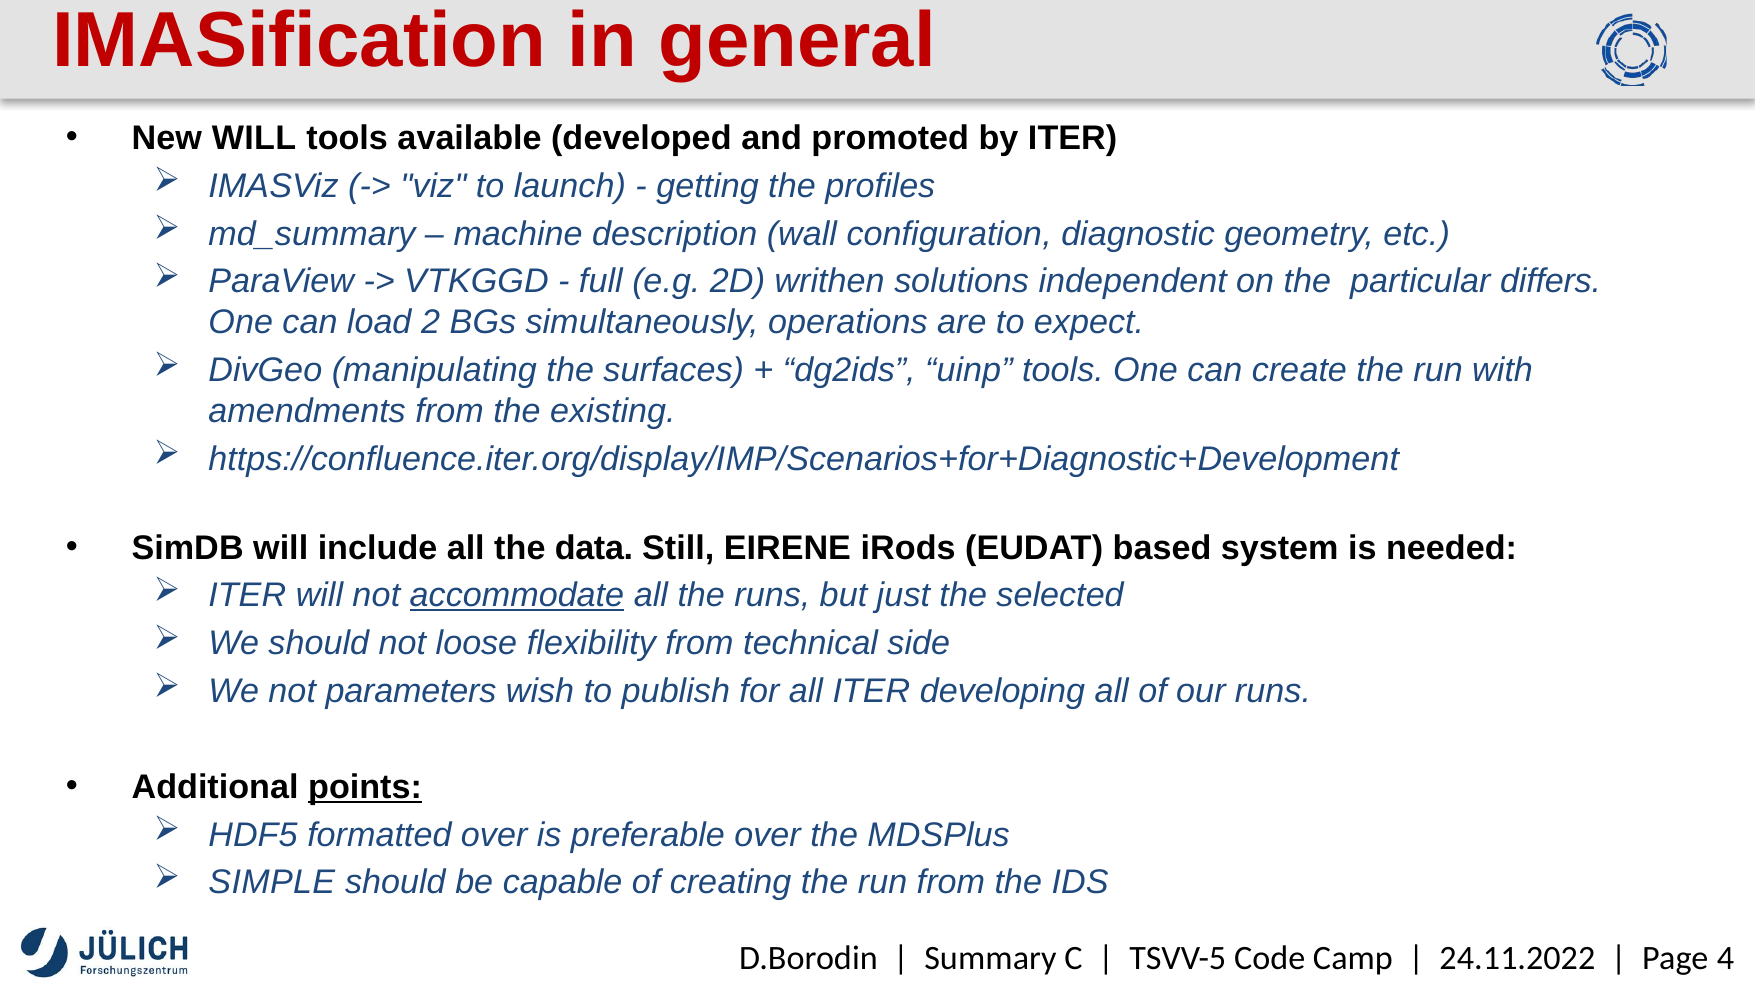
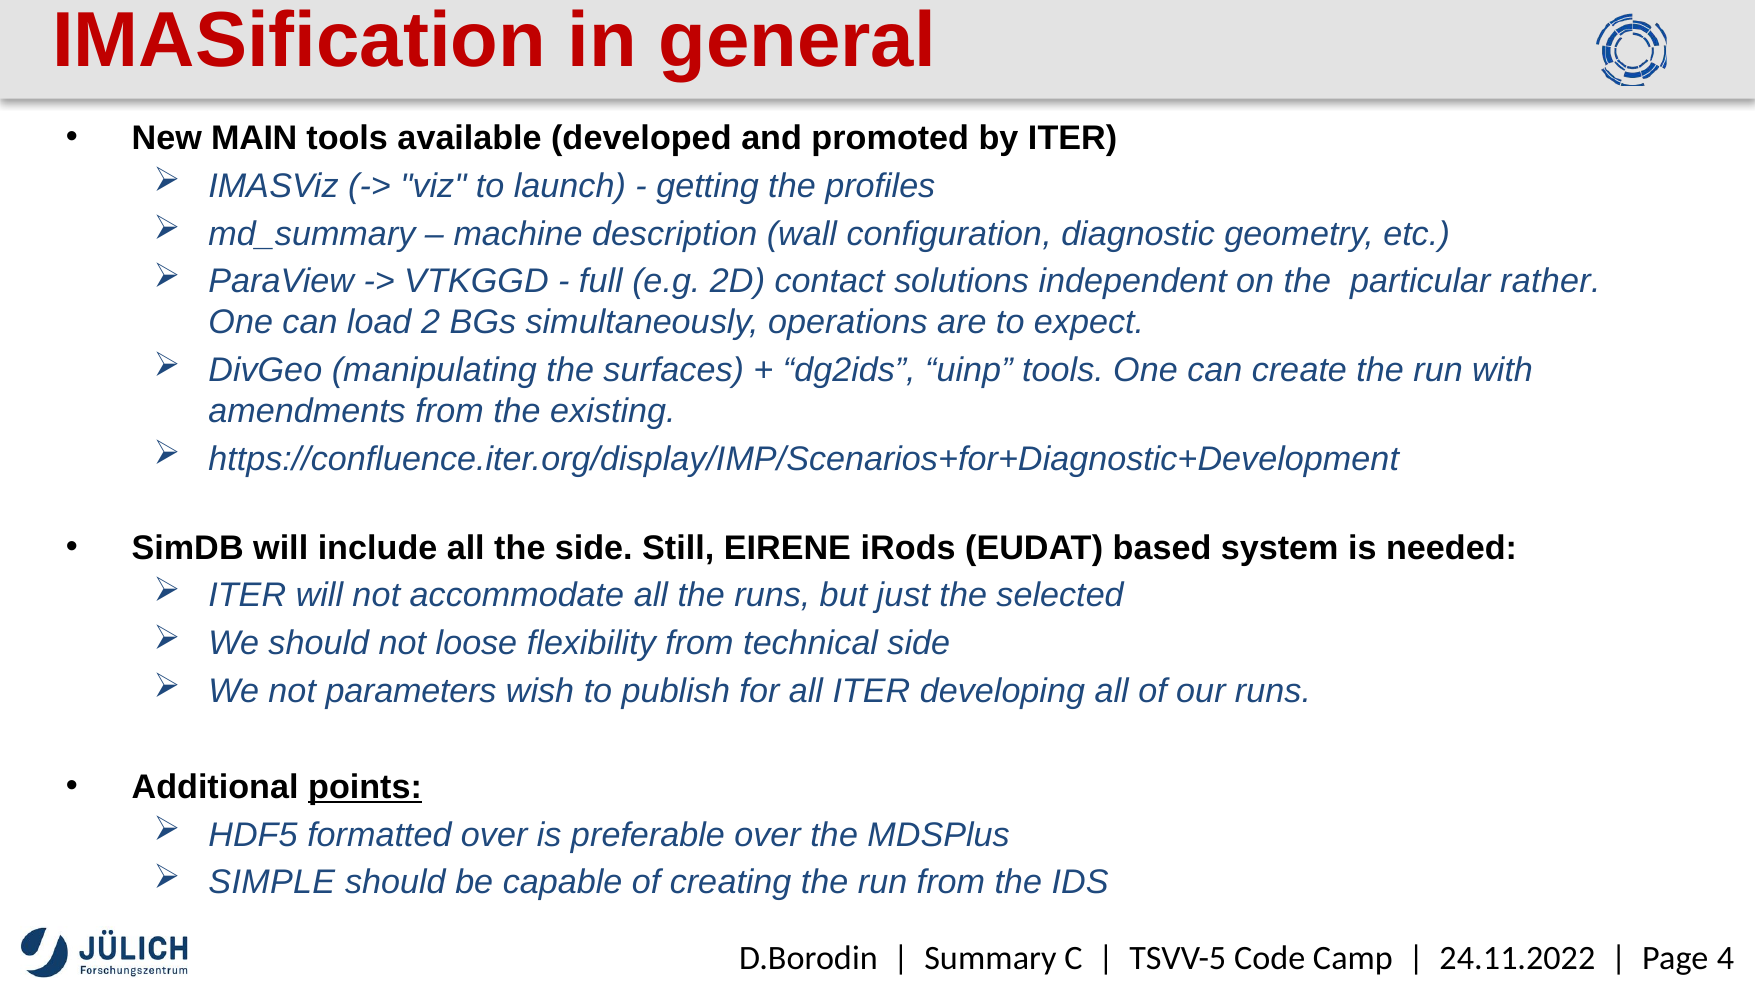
New WILL: WILL -> MAIN (254, 138)
writhen: writhen -> contact (830, 282)
differs: differs -> rather (1550, 282)
the data: data -> side (594, 548)
accommodate underline: present -> none (517, 596)
